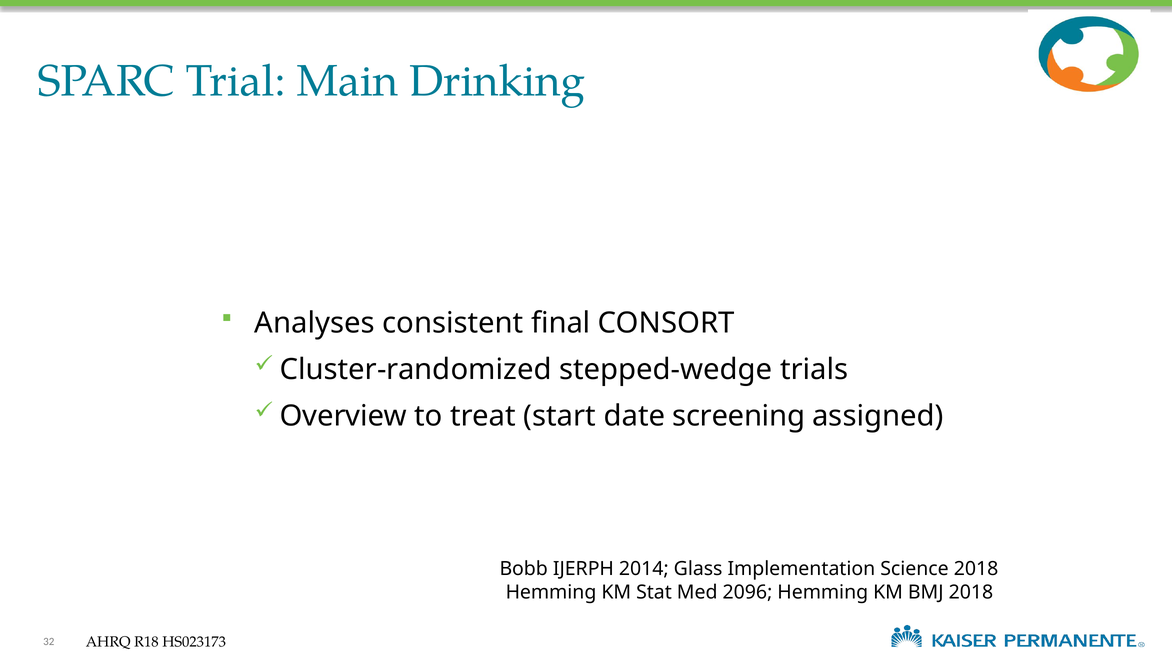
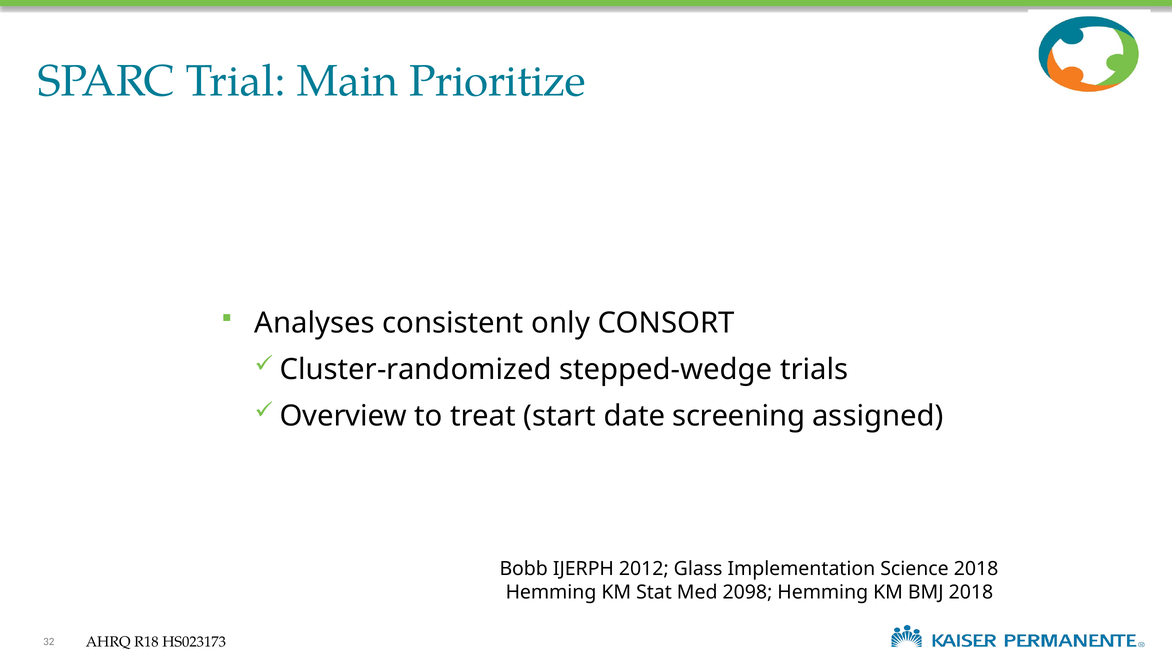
Drinking: Drinking -> Prioritize (498, 81)
final: final -> only (561, 323)
2014: 2014 -> 2012 (644, 569)
2096: 2096 -> 2098 (747, 592)
